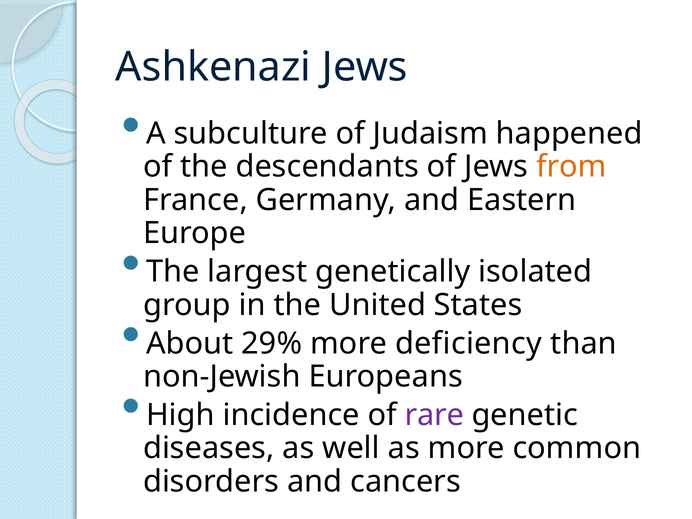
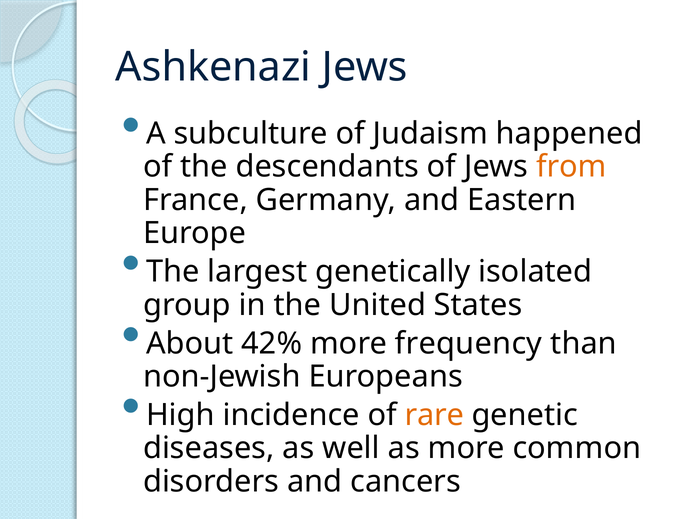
29%: 29% -> 42% (272, 343)
deficiency: deficiency -> frequency (469, 343)
rare colour: purple -> orange (434, 415)
